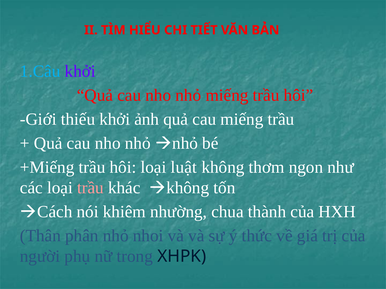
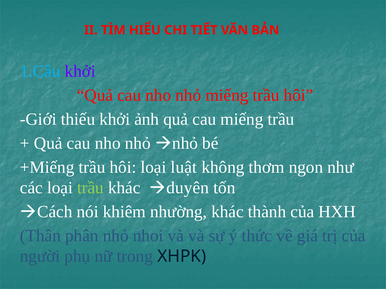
trầu colour: pink -> light green (90, 188)
không: không -> duyên (188, 188)
nhường chua: chua -> khác (227, 212)
